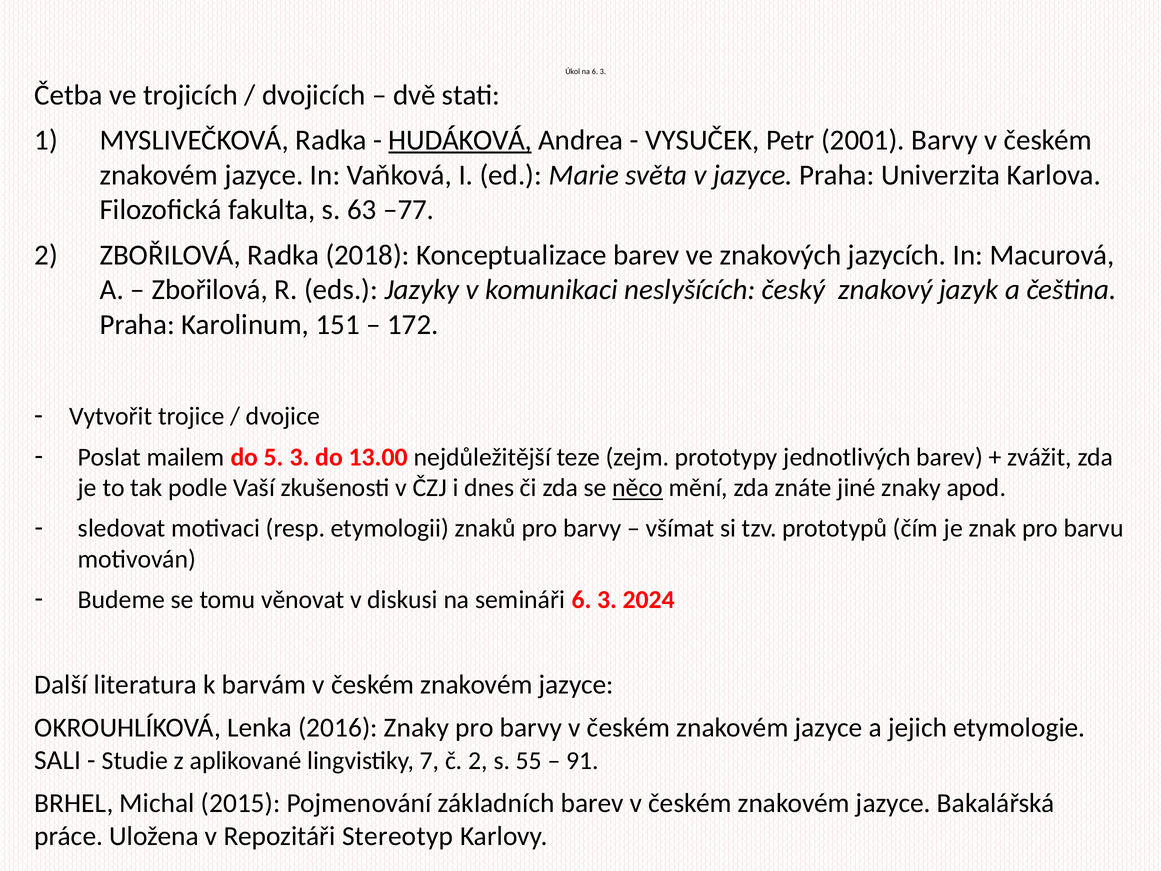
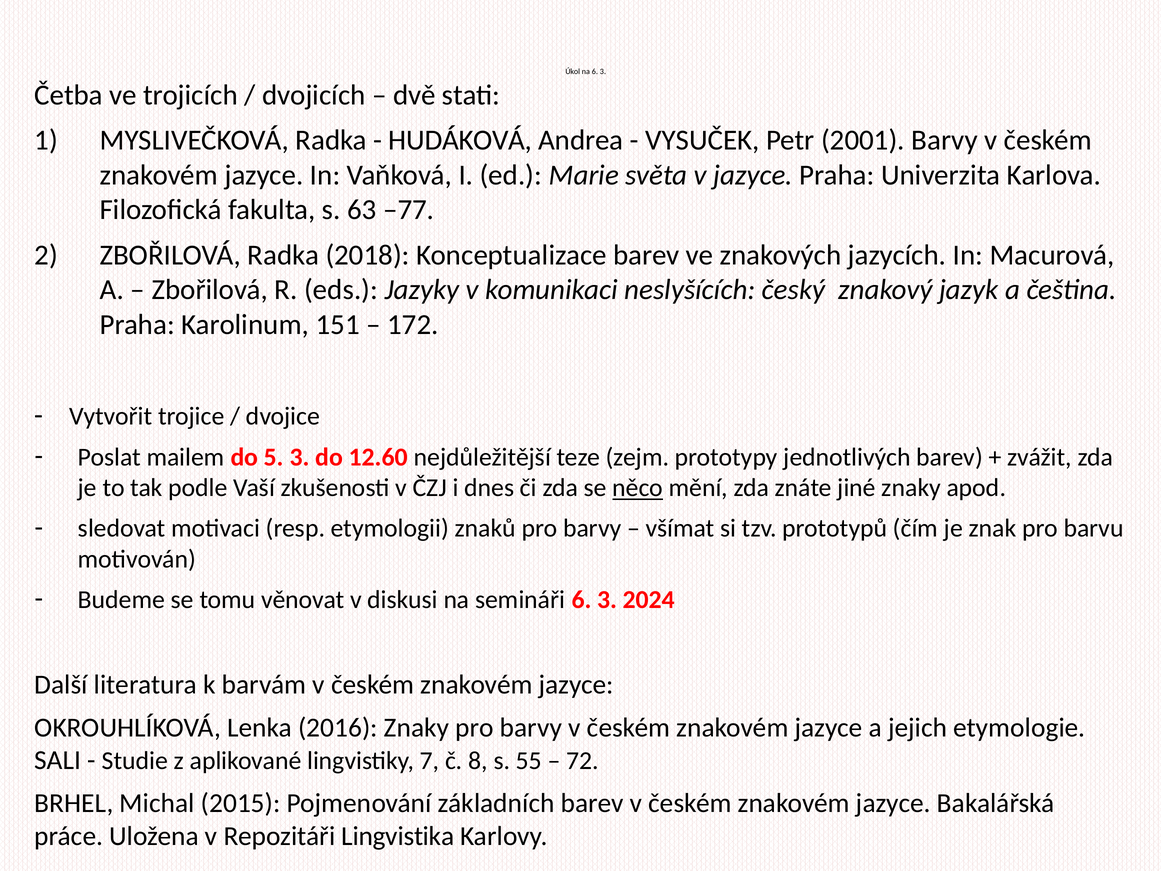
HUDÁKOVÁ underline: present -> none (460, 140)
13.00: 13.00 -> 12.60 (378, 457)
č 2: 2 -> 8 (478, 761)
91: 91 -> 72 (583, 761)
Stereotyp: Stereotyp -> Lingvistika (398, 836)
